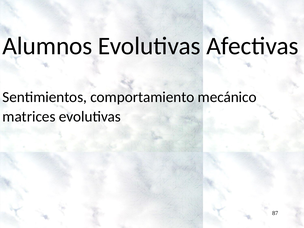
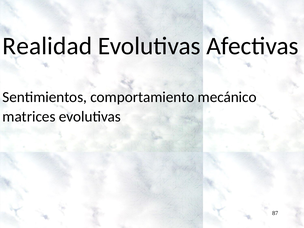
Alumnos: Alumnos -> Realidad (47, 46)
